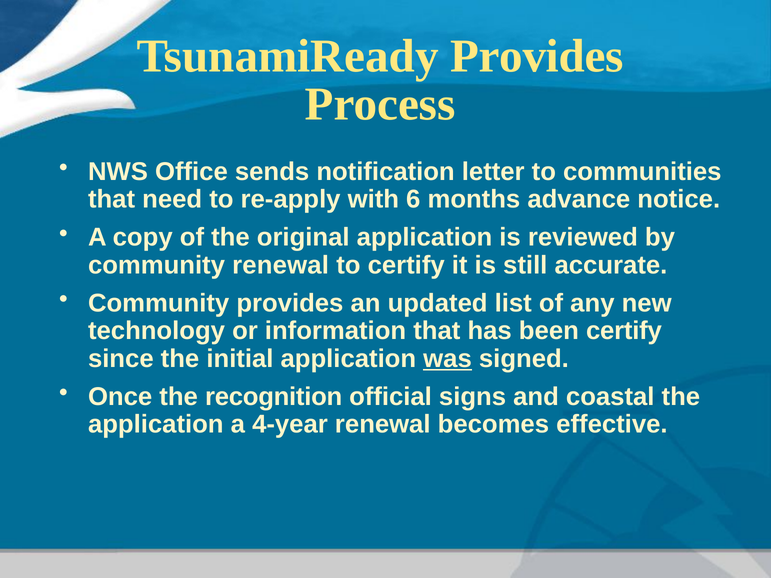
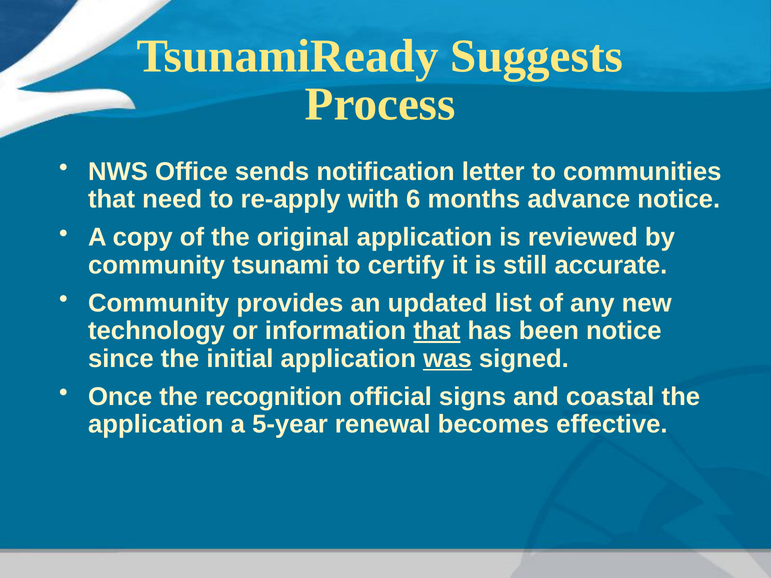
TsunamiReady Provides: Provides -> Suggests (537, 56)
community renewal: renewal -> tsunami (281, 265)
that underline: none -> present (437, 331)
been certify: certify -> notice (624, 331)
4-year: 4-year -> 5-year (290, 425)
